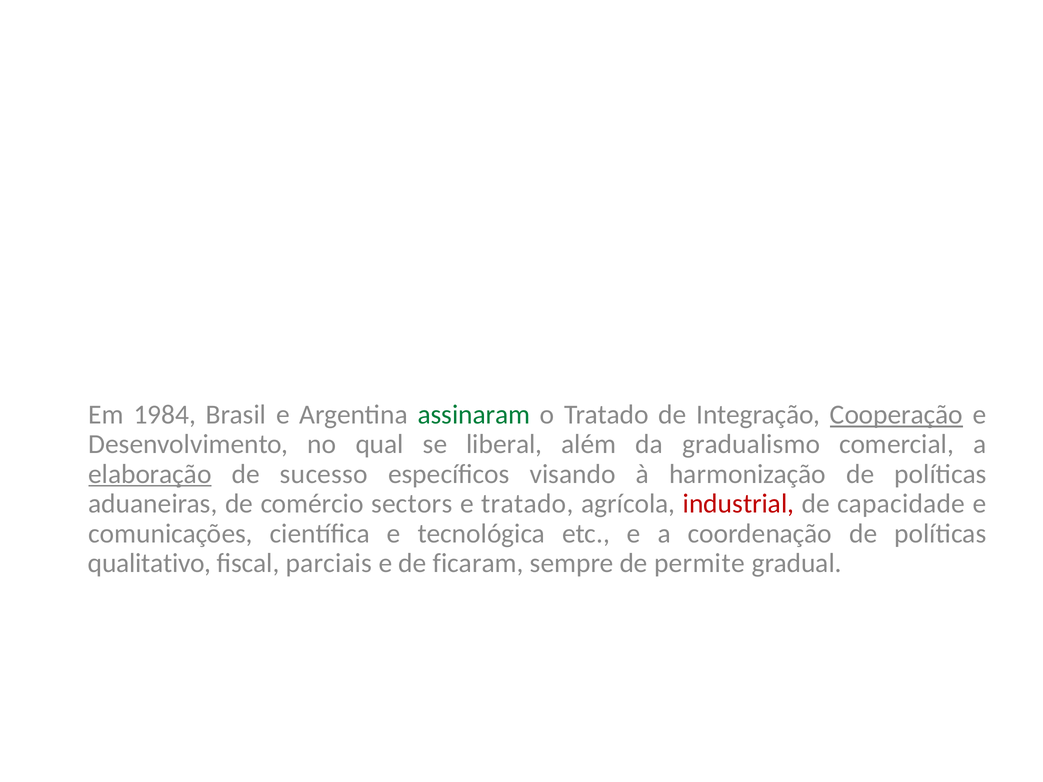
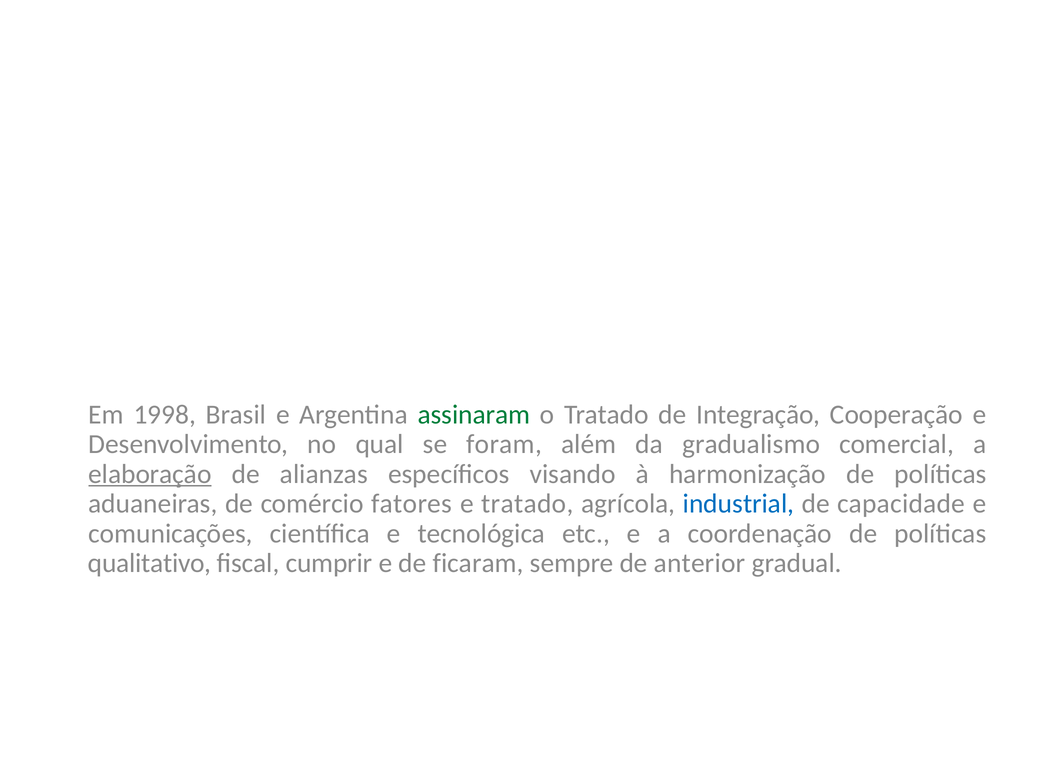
1984: 1984 -> 1998 (165, 415)
Cooperação underline: present -> none (896, 415)
liberal: liberal -> foram (504, 444)
sucesso: sucesso -> alianzas (324, 474)
sectors: sectors -> fatores (412, 504)
industrial colour: red -> blue (739, 504)
parciais: parciais -> cumprir (329, 563)
permite: permite -> anterior (700, 563)
